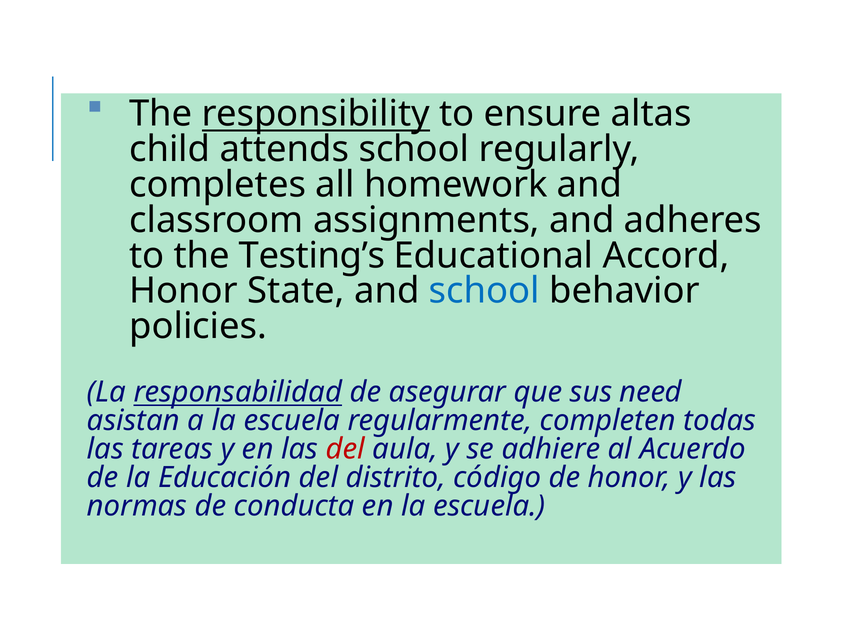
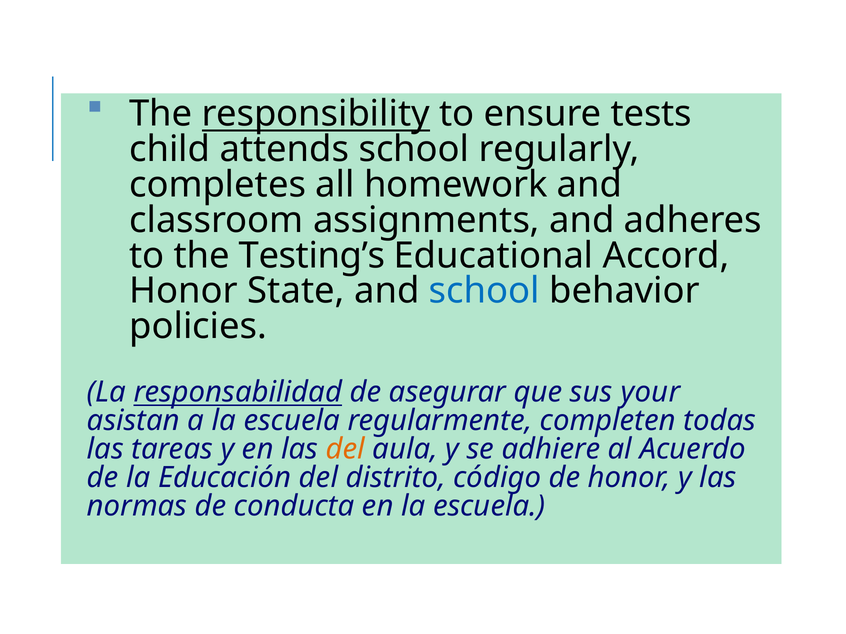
altas: altas -> tests (651, 114)
need: need -> your (650, 392)
del colour: red -> orange (345, 449)
